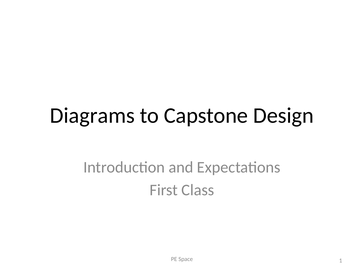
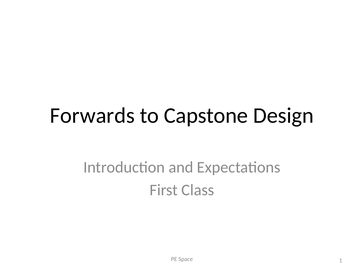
Diagrams: Diagrams -> Forwards (92, 116)
